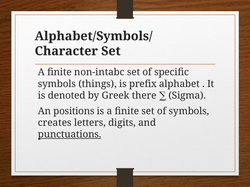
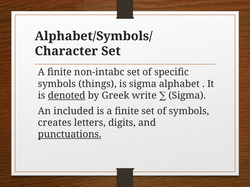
is prefix: prefix -> sigma (143, 84)
denoted underline: none -> present (67, 96)
there: there -> write (144, 96)
positions: positions -> included (74, 111)
